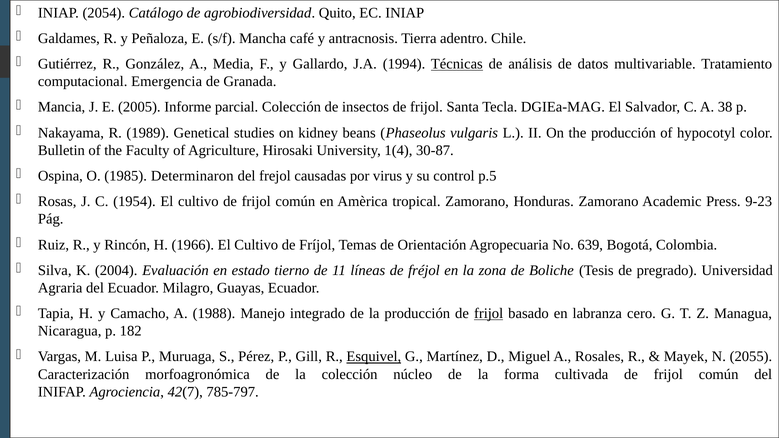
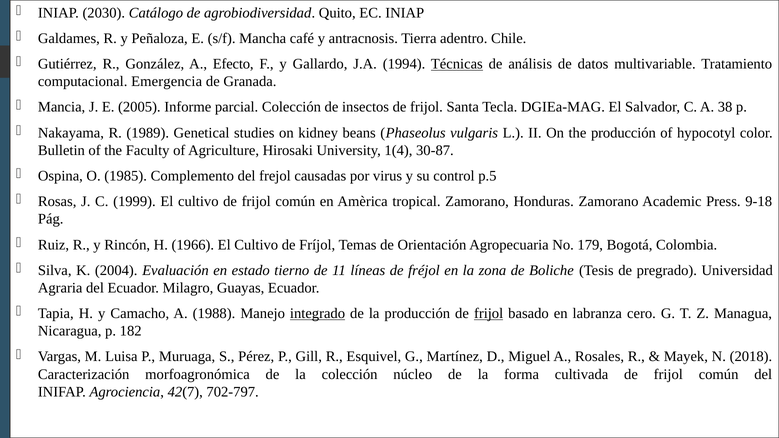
2054: 2054 -> 2030 (104, 13)
Media: Media -> Efecto (233, 64)
Determinaron: Determinaron -> Complemento (192, 176)
1954: 1954 -> 1999 (134, 202)
9-23: 9-23 -> 9-18 (759, 202)
639: 639 -> 179 (590, 245)
integrado underline: none -> present (318, 314)
Esquivel underline: present -> none (374, 357)
2055: 2055 -> 2018 (751, 357)
785-797: 785-797 -> 702-797 (233, 392)
